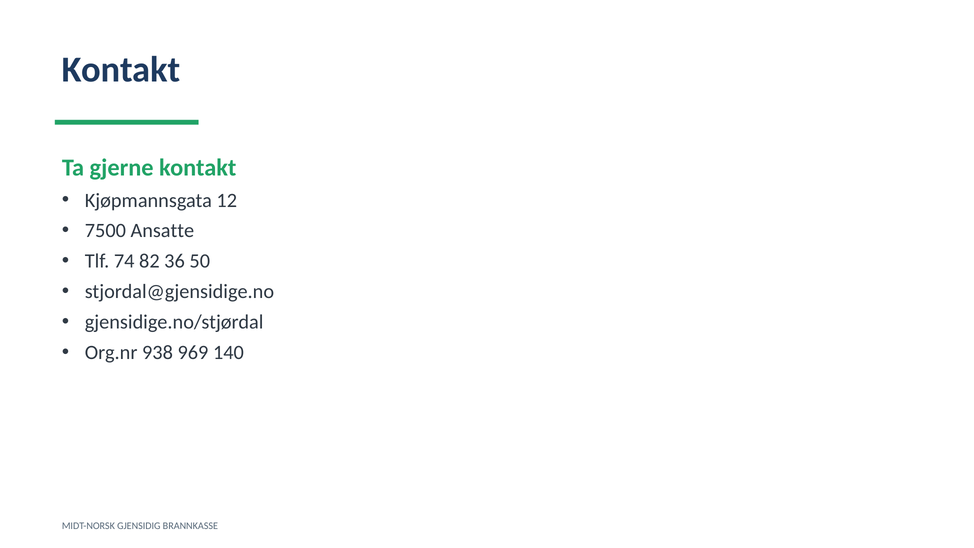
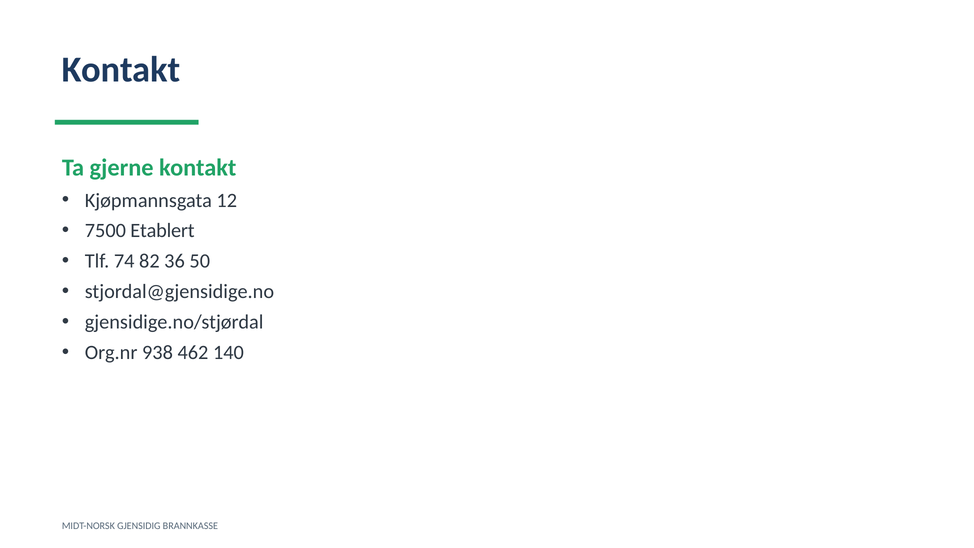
Ansatte: Ansatte -> Etablert (162, 231)
969: 969 -> 462 (193, 353)
